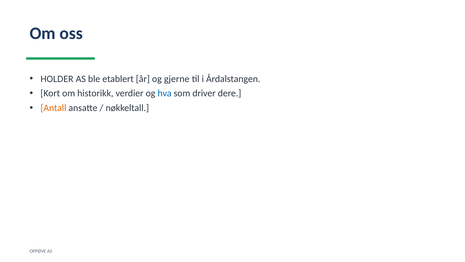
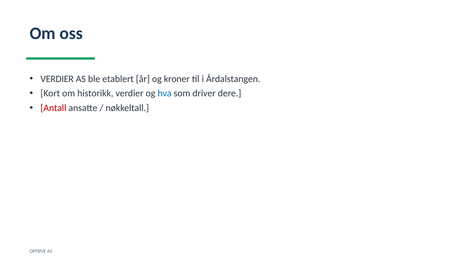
HOLDER: HOLDER -> VERDIER (57, 79)
gjerne: gjerne -> kroner (177, 79)
Antall colour: orange -> red (53, 108)
